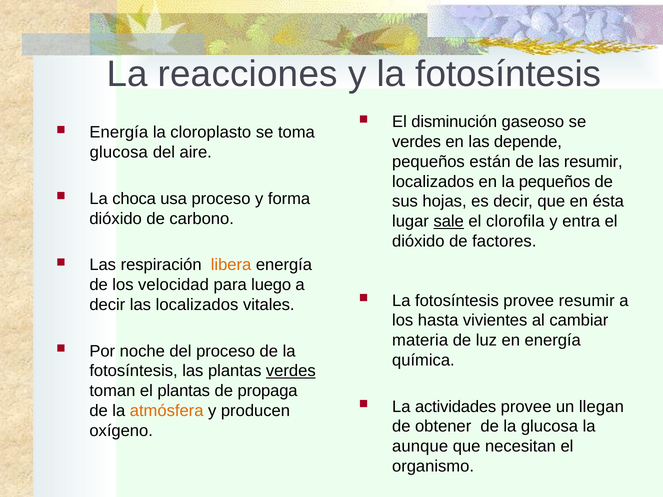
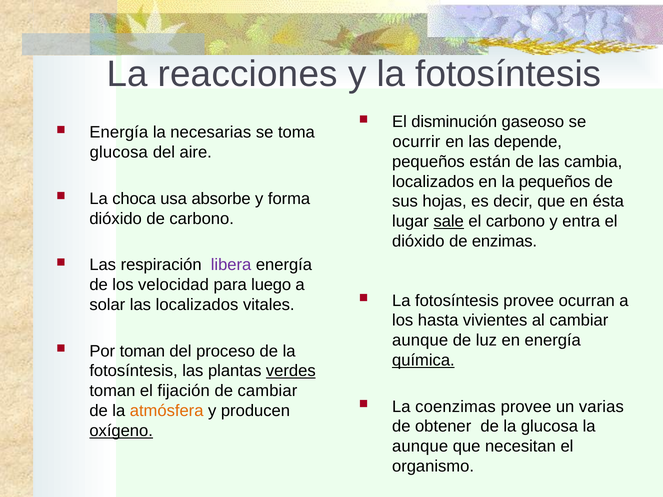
cloroplasto: cloroplasto -> necesarias (211, 133)
verdes: verdes -> ocurrir (416, 142)
las resumir: resumir -> cambia (593, 162)
usa proceso: proceso -> absorbe (221, 199)
el clorofila: clorofila -> carbono (515, 221)
factores: factores -> enzimas (504, 241)
libera colour: orange -> purple (231, 265)
provee resumir: resumir -> ocurran (587, 301)
decir: decir -> solar (107, 305)
materia: materia -> aunque (420, 340)
Por noche: noche -> toman (142, 351)
química underline: none -> present (423, 360)
el plantas: plantas -> fijación (184, 391)
de propaga: propaga -> cambiar (267, 391)
actividades: actividades -> coenzimas (455, 407)
llegan: llegan -> varias (601, 407)
oxígeno underline: none -> present (121, 431)
